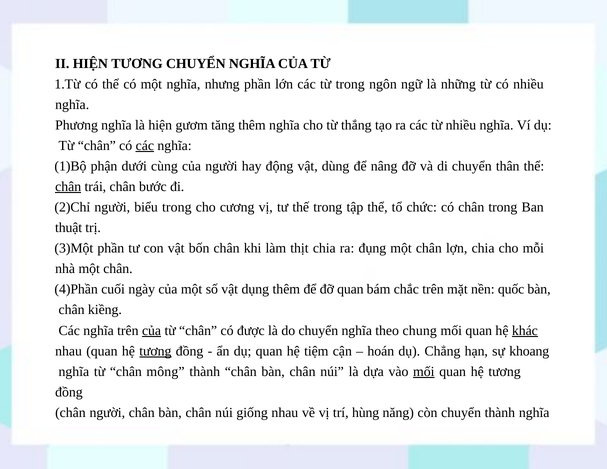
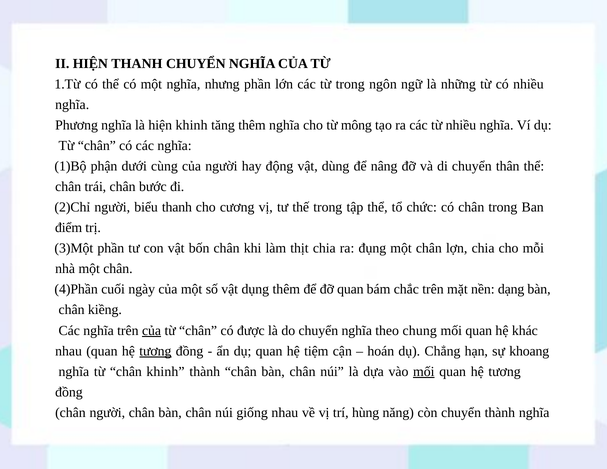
TƯƠNG: TƯƠNG -> THANH (137, 63)
hiện gươm: gươm -> khinh (192, 125)
thắng: thắng -> mông (356, 125)
các underline: present -> none (145, 146)
chân underline: present -> none (68, 187)
biểu trong: trong -> thanh (177, 207)
thuật: thuật -> điểm (69, 228)
quốc: quốc -> dạng (511, 289)
khác underline: present -> none (525, 331)
chân mông: mông -> khinh (166, 372)
